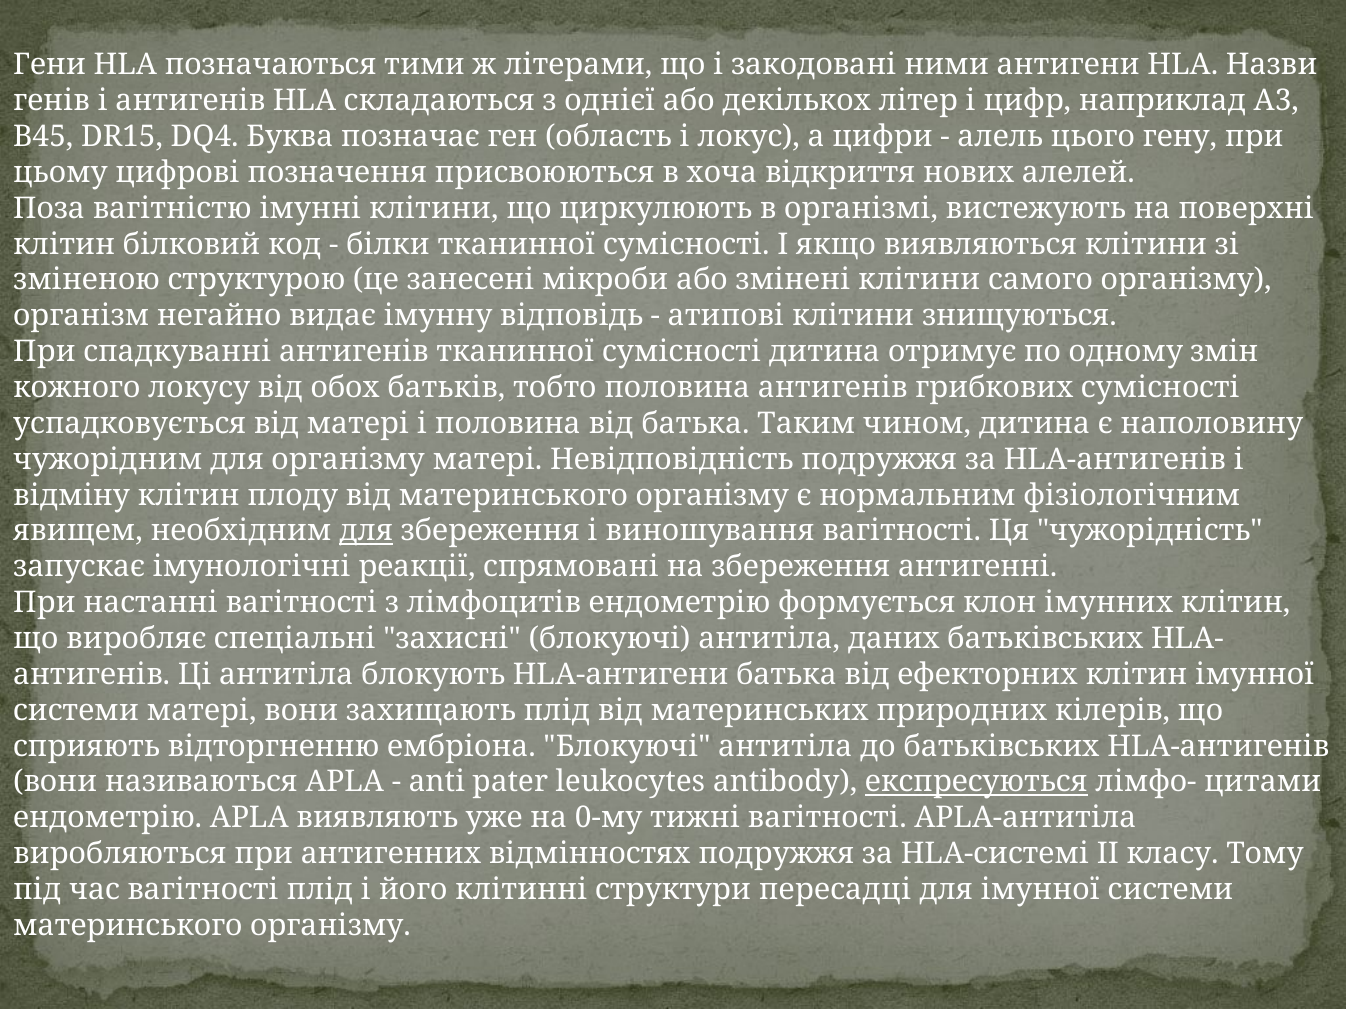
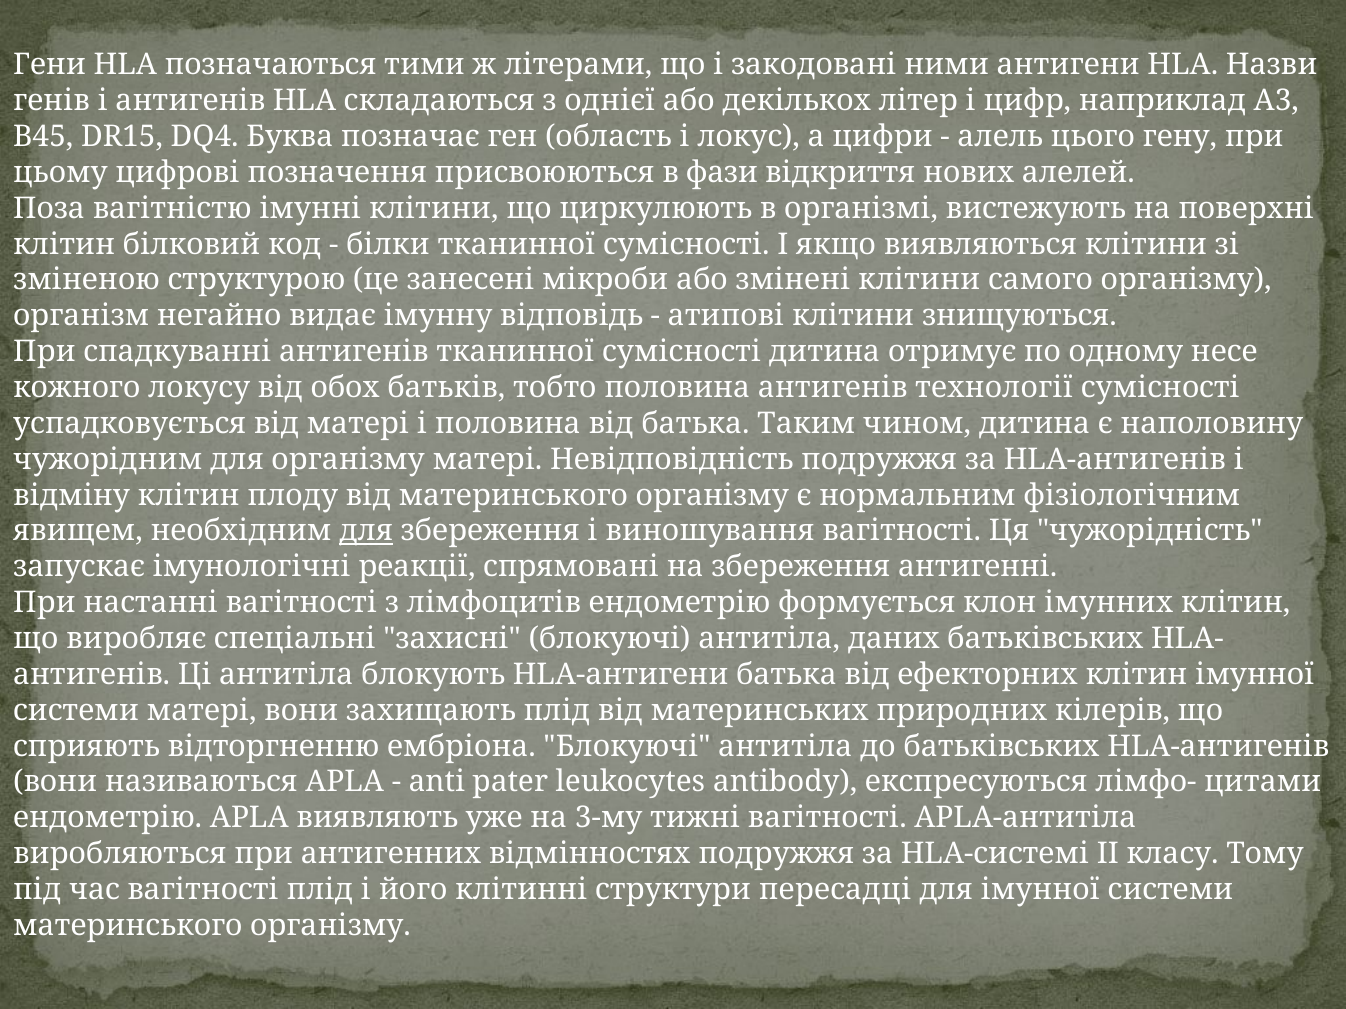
хоча: хоча -> фази (722, 173)
змін: змін -> несе (1224, 352)
грибкових: грибкових -> технології (994, 388)
експресуються underline: present -> none (976, 783)
0-му: 0-му -> 3-му (609, 818)
